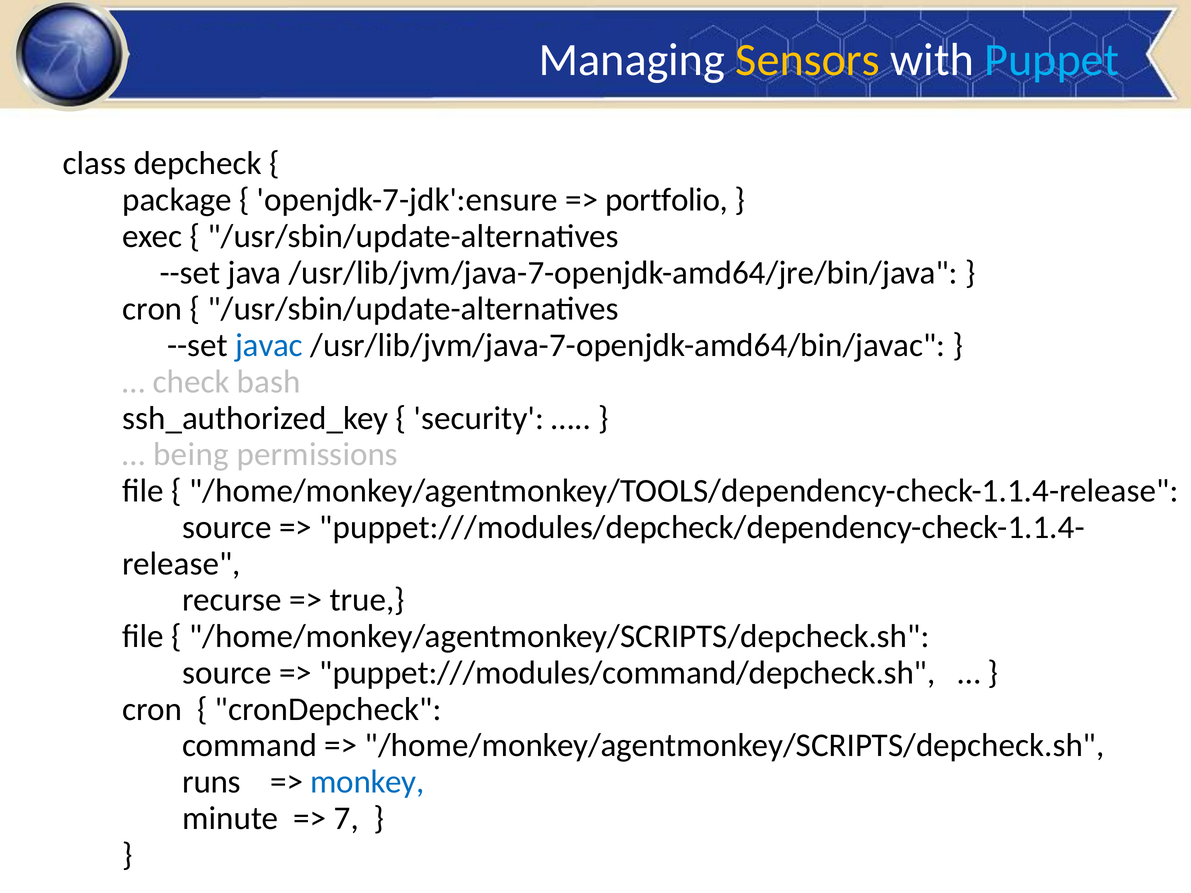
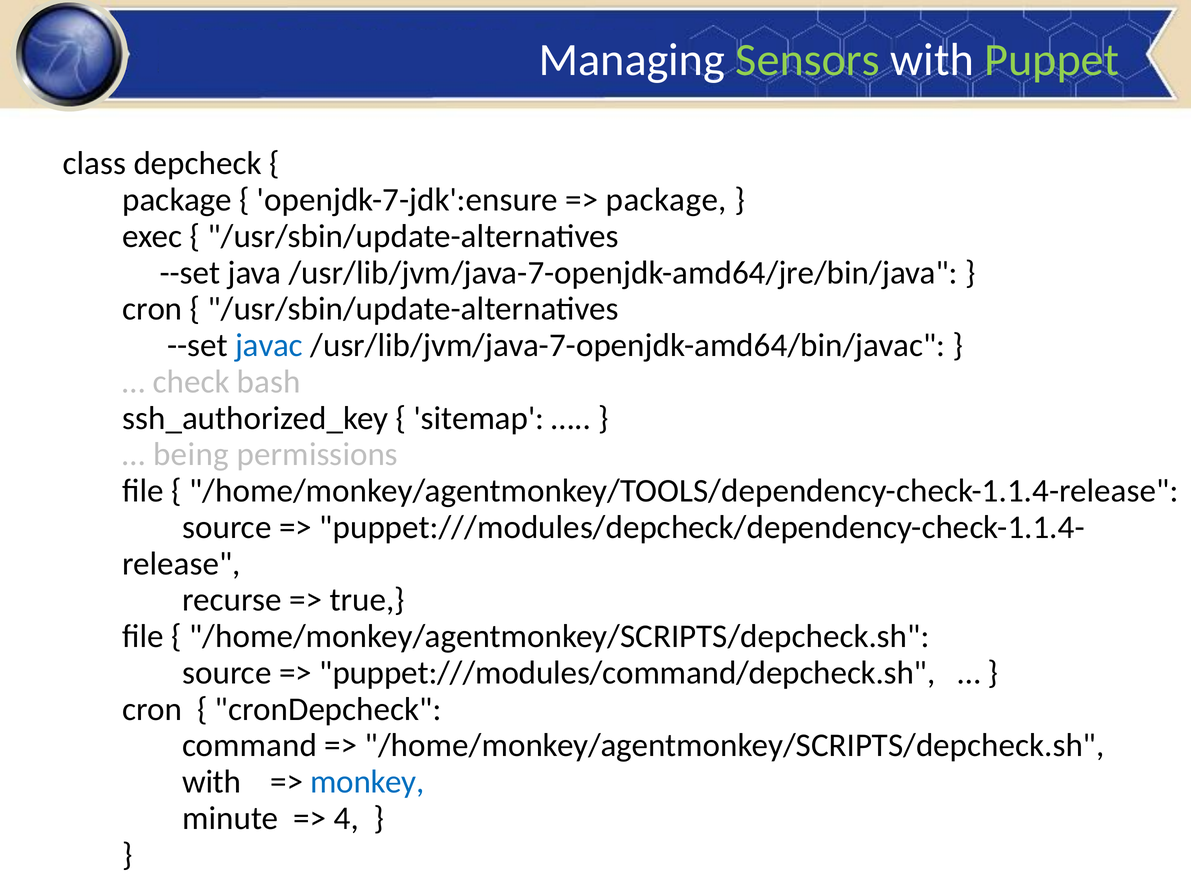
Sensors colour: yellow -> light green (808, 60)
Puppet colour: light blue -> light green (1052, 60)
portfolio: portfolio -> package (666, 200)
security: security -> sitemap (479, 418)
runs: runs -> with (212, 782)
7: 7 -> 4 (346, 819)
